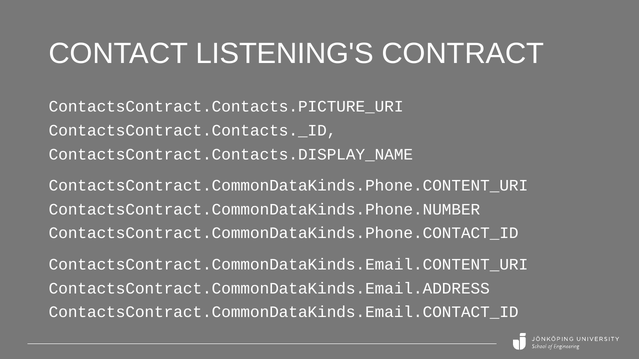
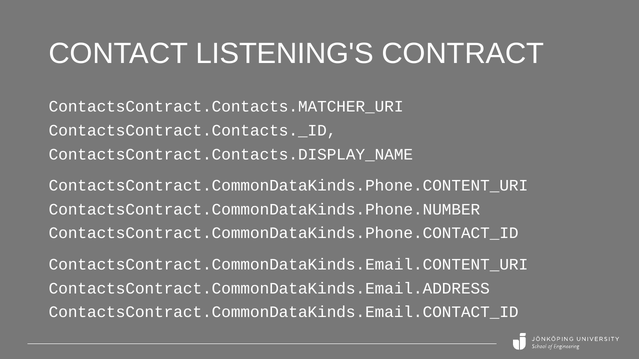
ContactsContract.Contacts.PICTURE_URI: ContactsContract.Contacts.PICTURE_URI -> ContactsContract.Contacts.MATCHER_URI (226, 107)
